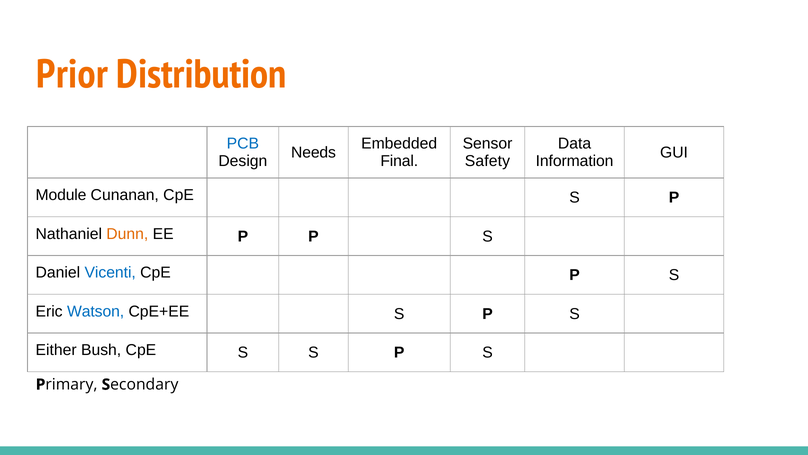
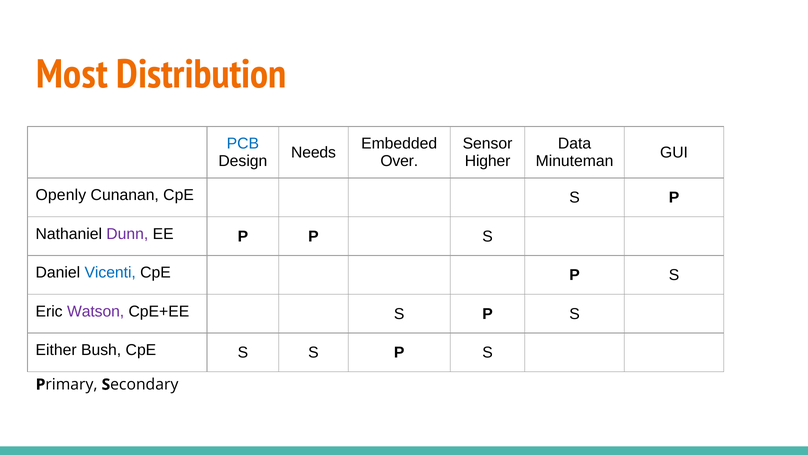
Prior: Prior -> Most (72, 74)
Final: Final -> Over (399, 161)
Safety: Safety -> Higher (488, 161)
Information: Information -> Minuteman (575, 161)
Module: Module -> Openly (61, 195)
Dunn colour: orange -> purple (127, 234)
Watson colour: blue -> purple (96, 311)
